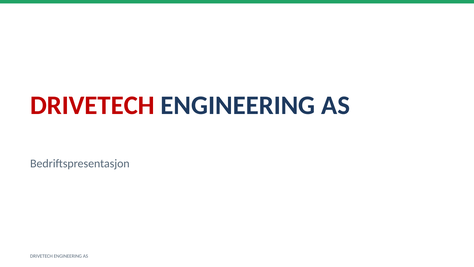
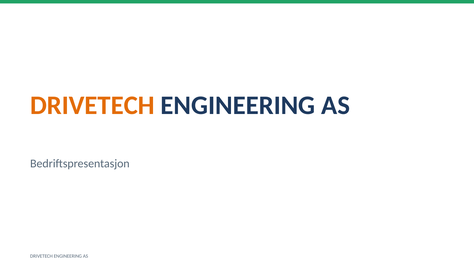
DRIVETECH colour: red -> orange (92, 105)
